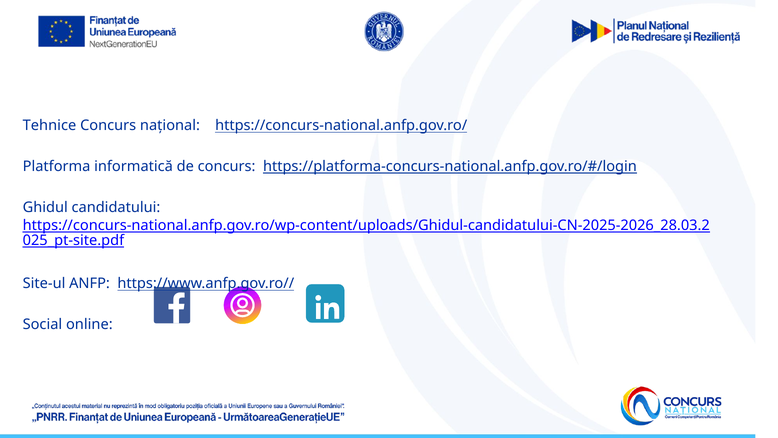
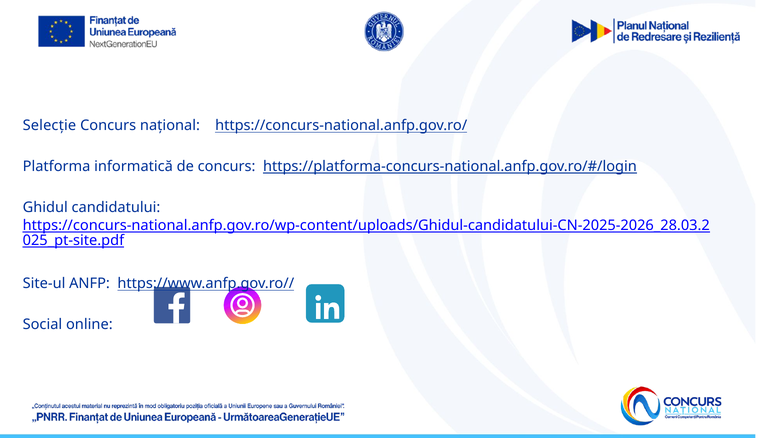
Tehnice: Tehnice -> Selecție (49, 125)
